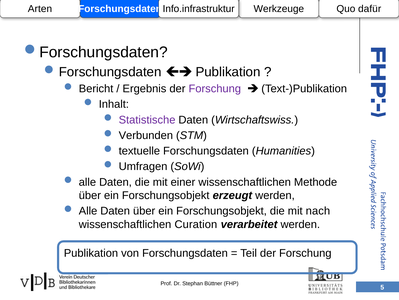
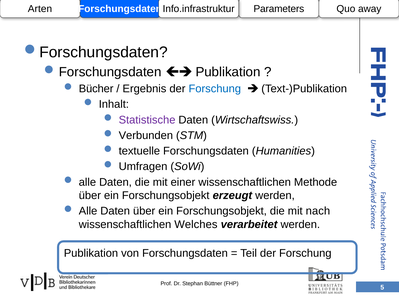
Werkzeuge: Werkzeuge -> Parameters (279, 9)
dafür: dafür -> away (370, 9)
Bericht: Bericht -> Bücher (96, 89)
Forschung colour: purple -> blue (215, 89)
Curation: Curation -> Welches (196, 224)
